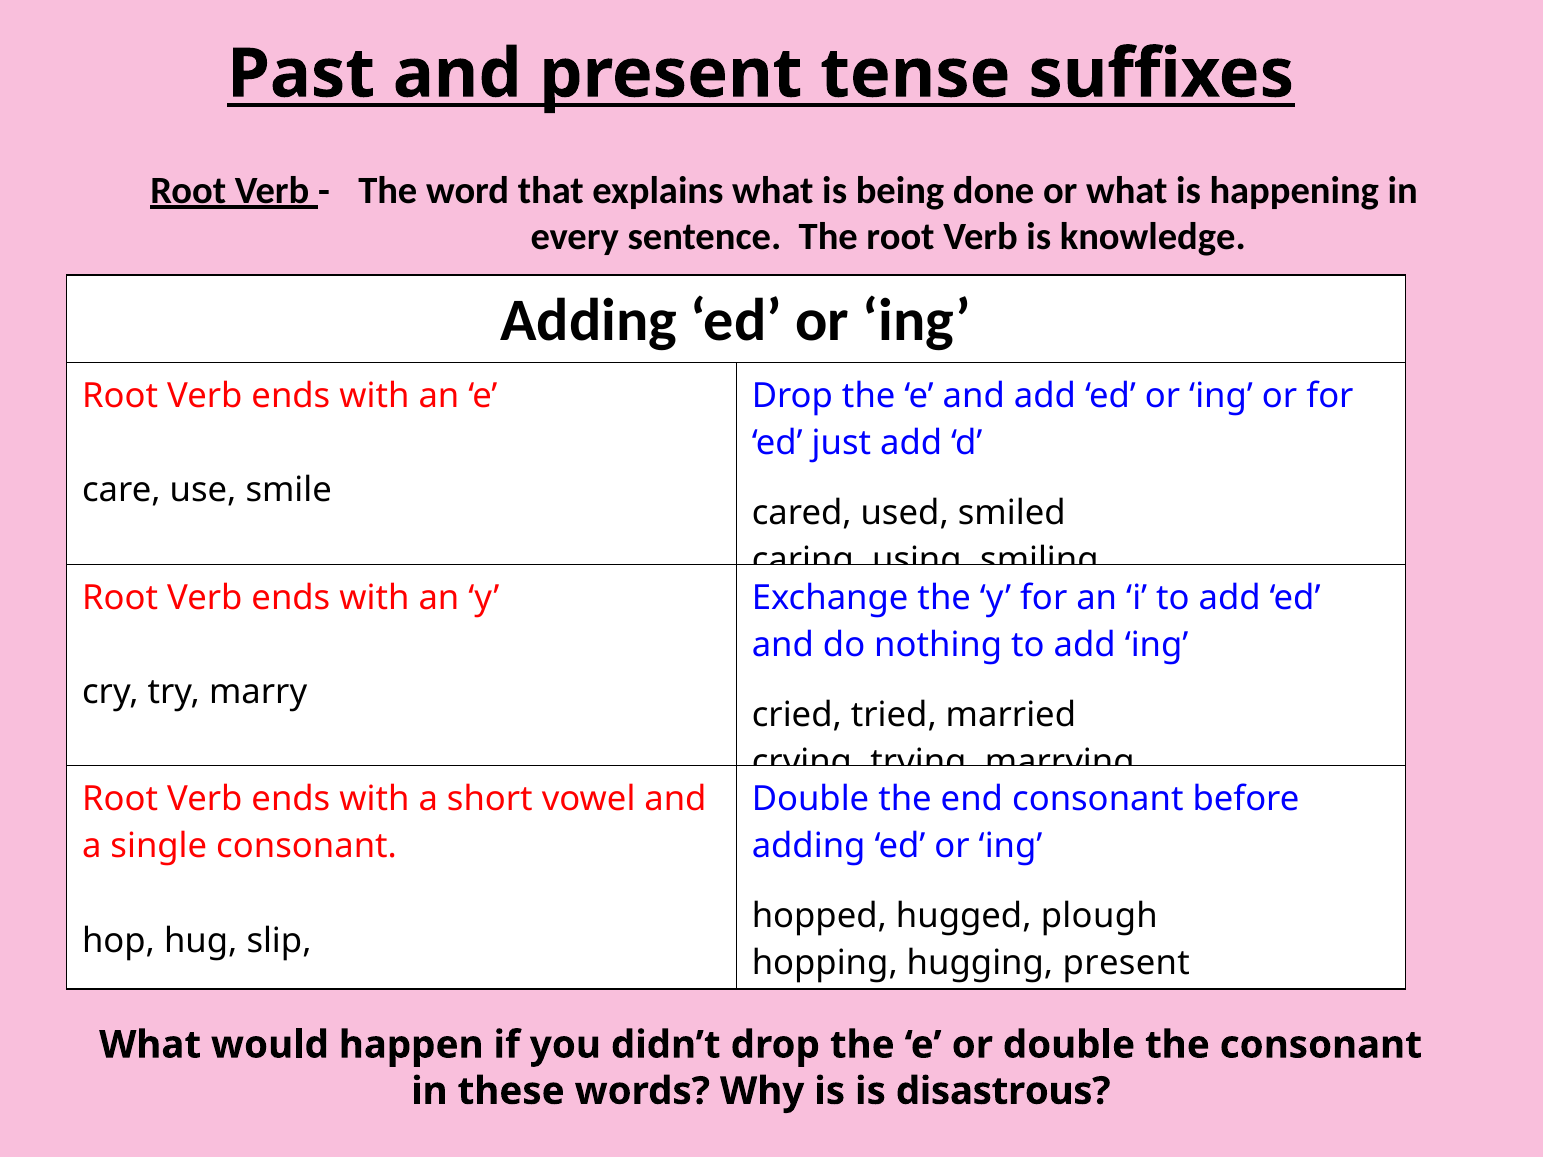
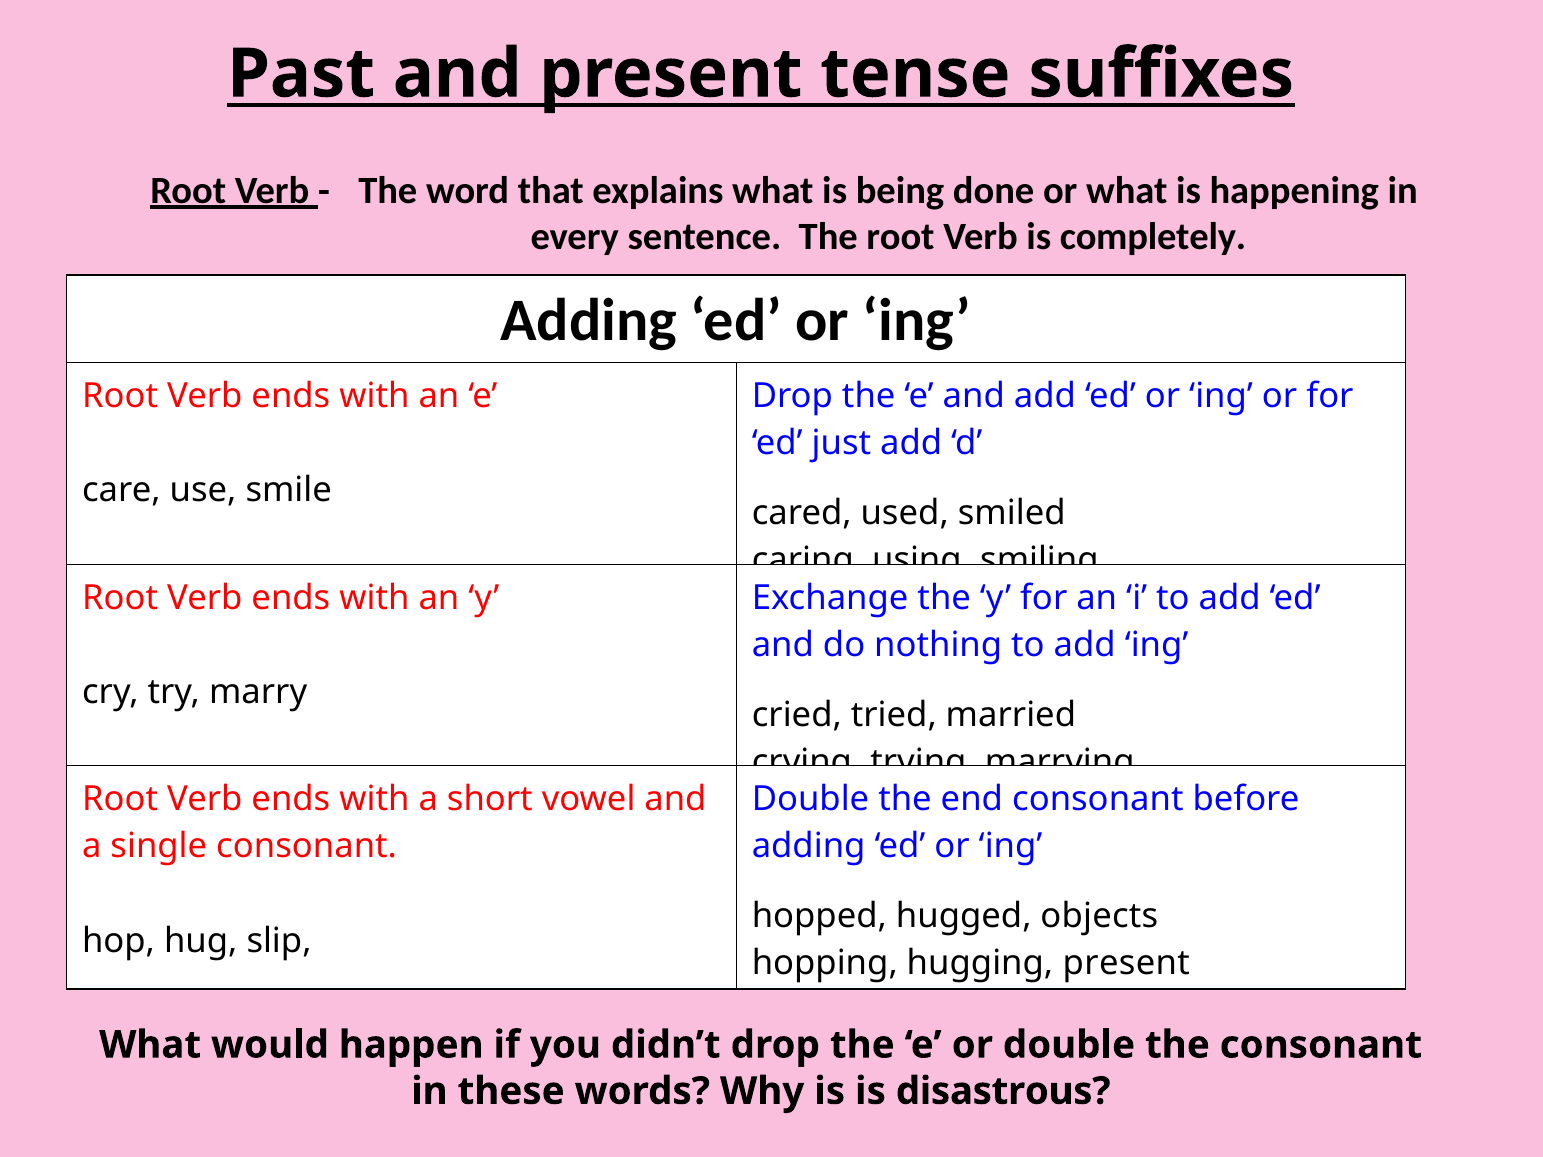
knowledge: knowledge -> completely (1153, 237)
plough: plough -> objects (1099, 916)
